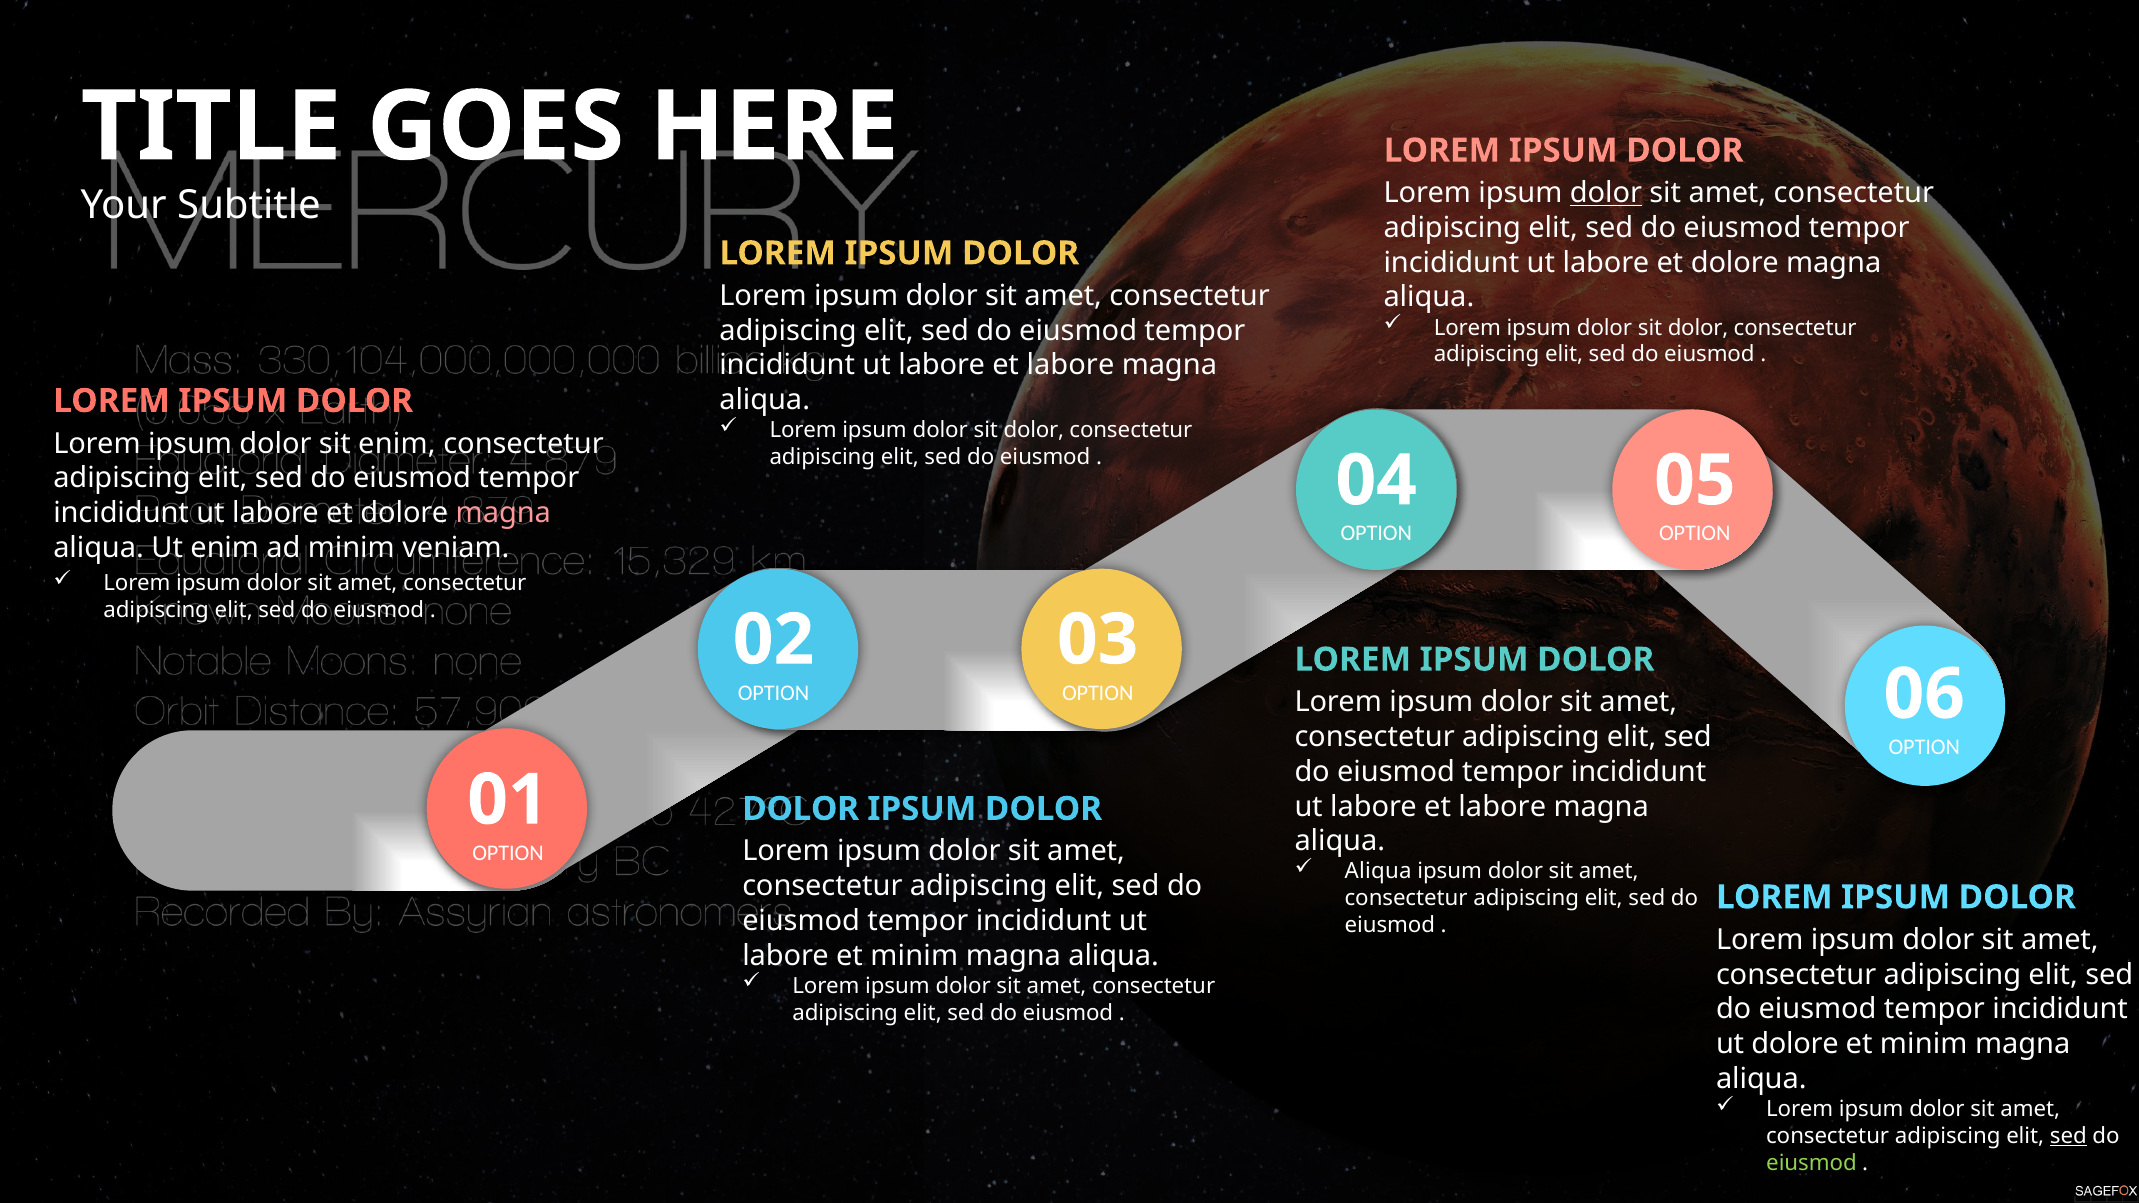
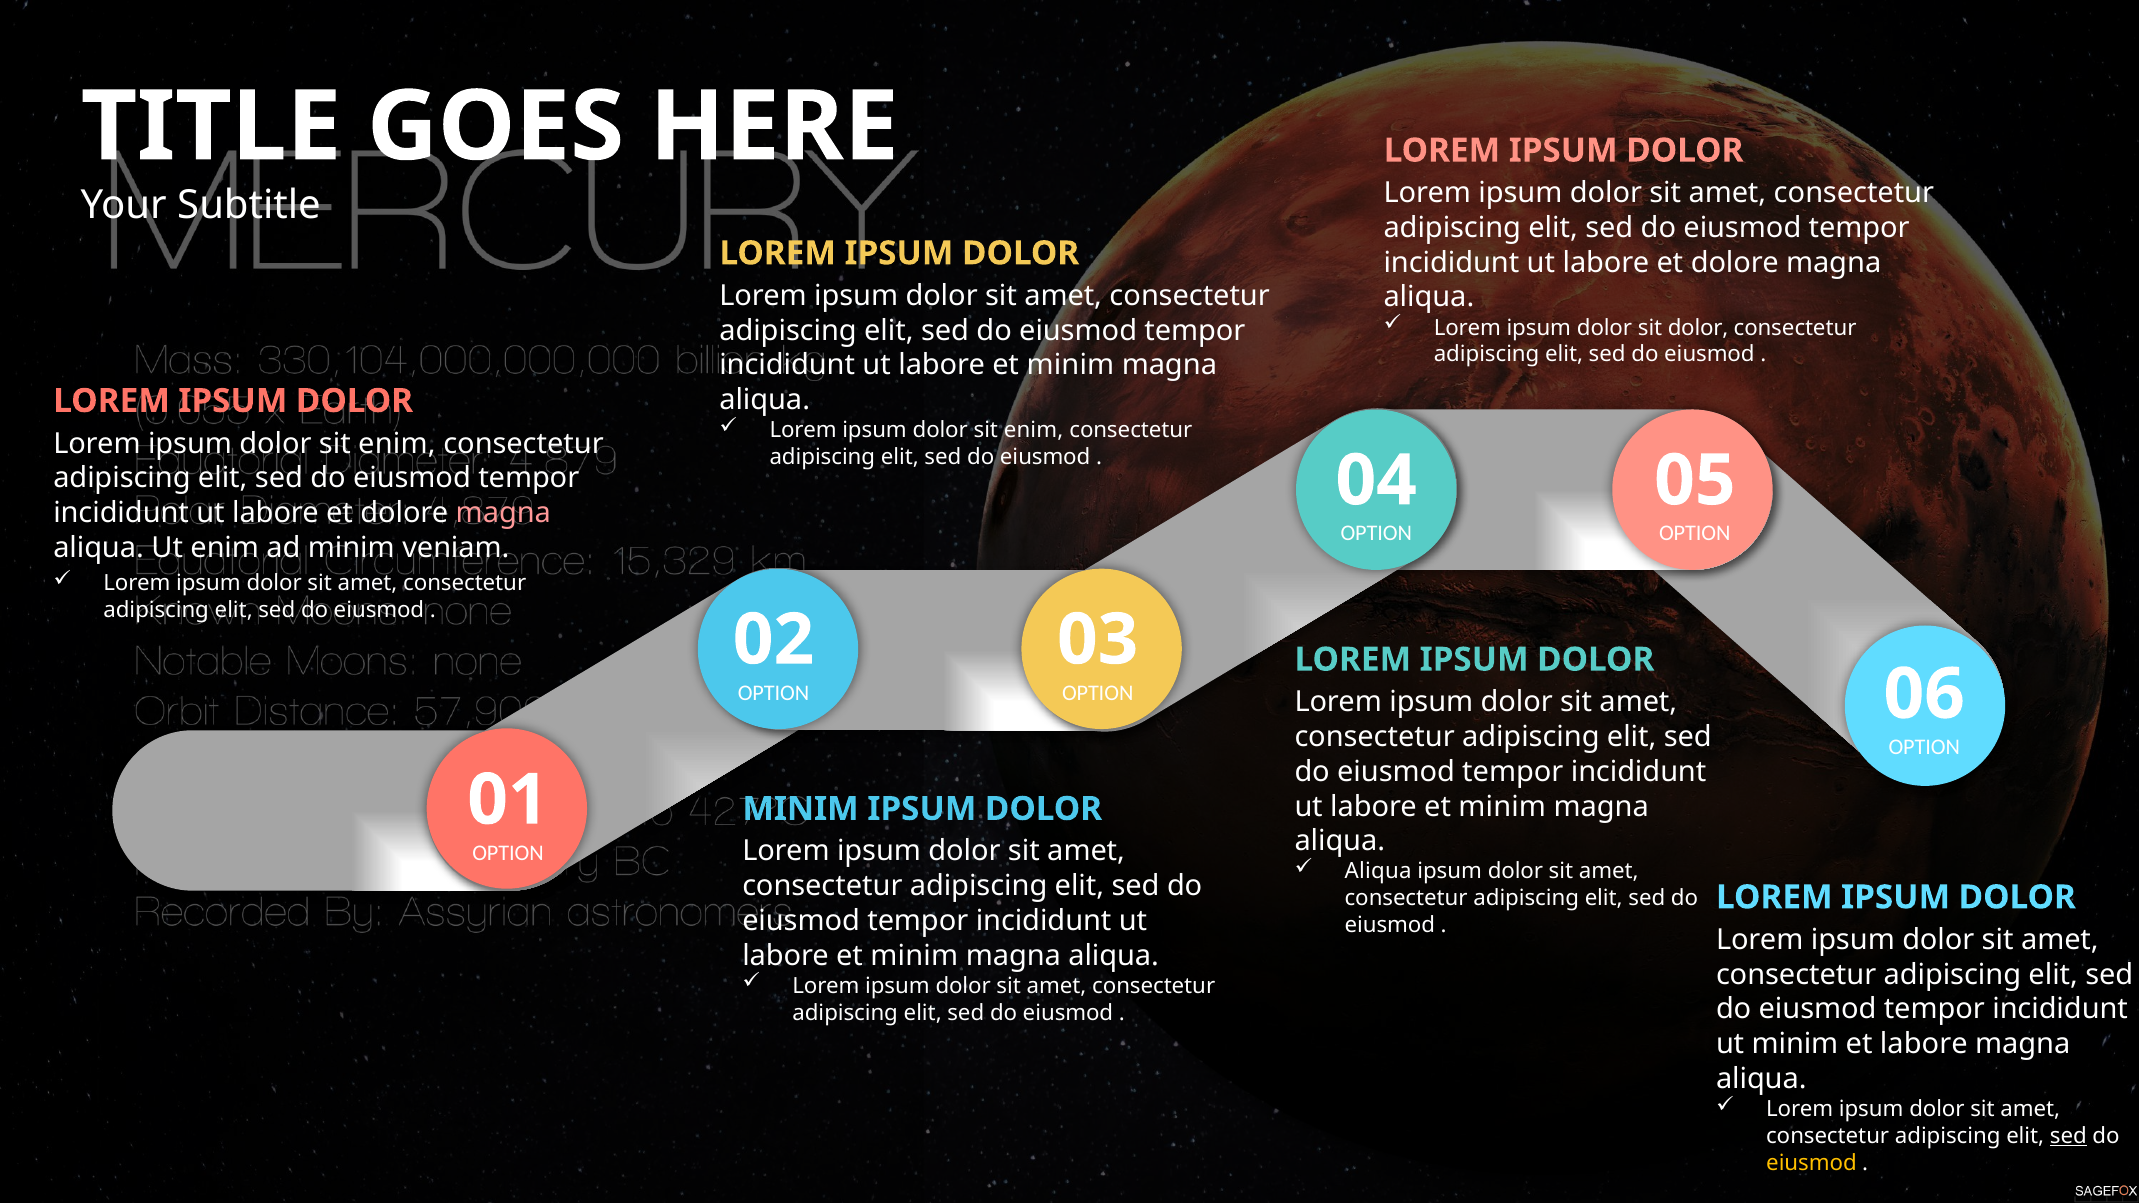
dolor underline: present -> none (1606, 193)
labore: labore -> minim (1070, 365)
dolor: dolor -> enim (1034, 431)
labore: labore -> minim (1502, 807)
DOLOR: DOLOR -> MINIM (801, 809)
ut dolore: dolore -> minim (1795, 1044)
minim: minim -> labore (1924, 1044)
eiusmod colour: light green -> yellow (1811, 1163)
